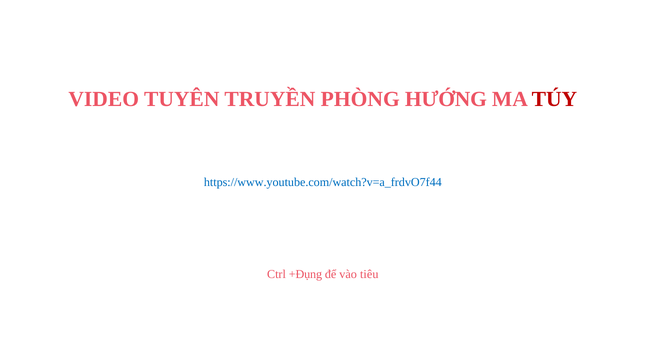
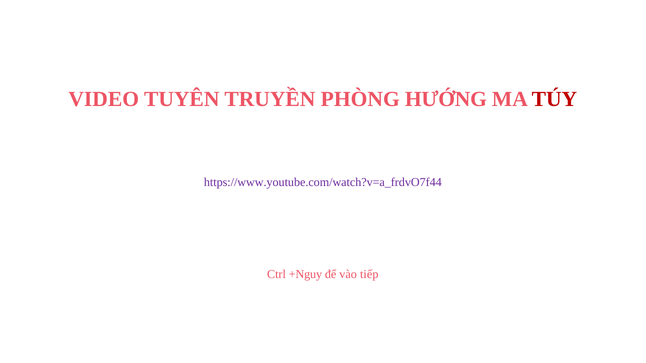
https://www.youtube.com/watch?v=a_frdvO7f44 colour: blue -> purple (323, 182)
+Đụng: +Đụng -> +Nguy (305, 275)
tiêu: tiêu -> tiếp (369, 275)
